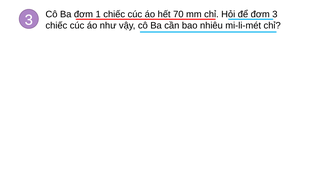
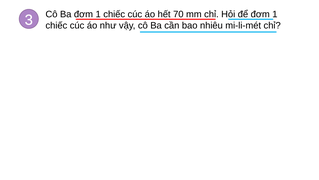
3: 3 -> 1 (275, 14)
